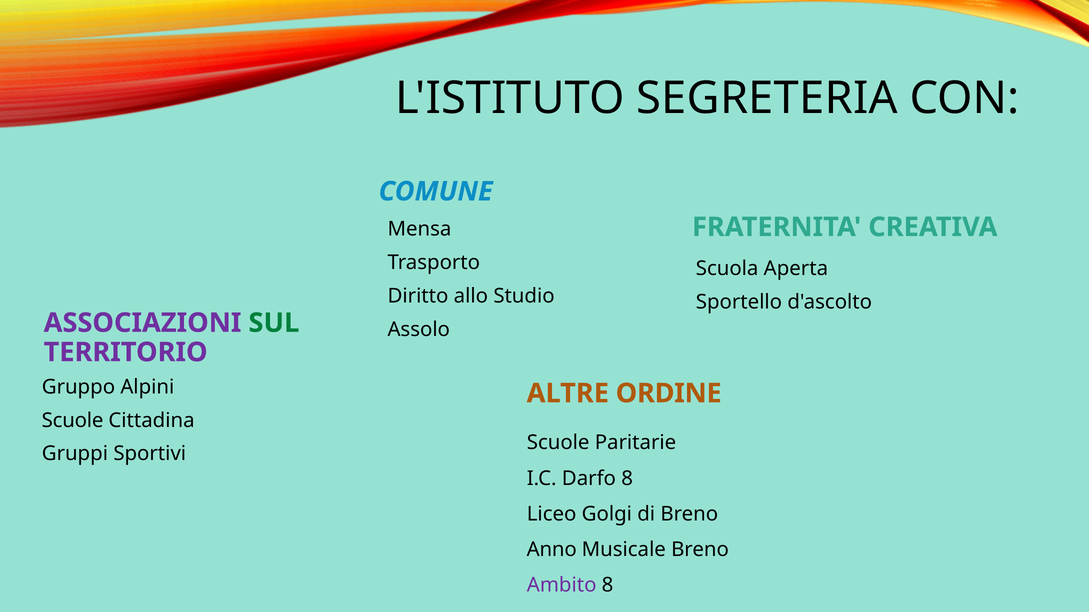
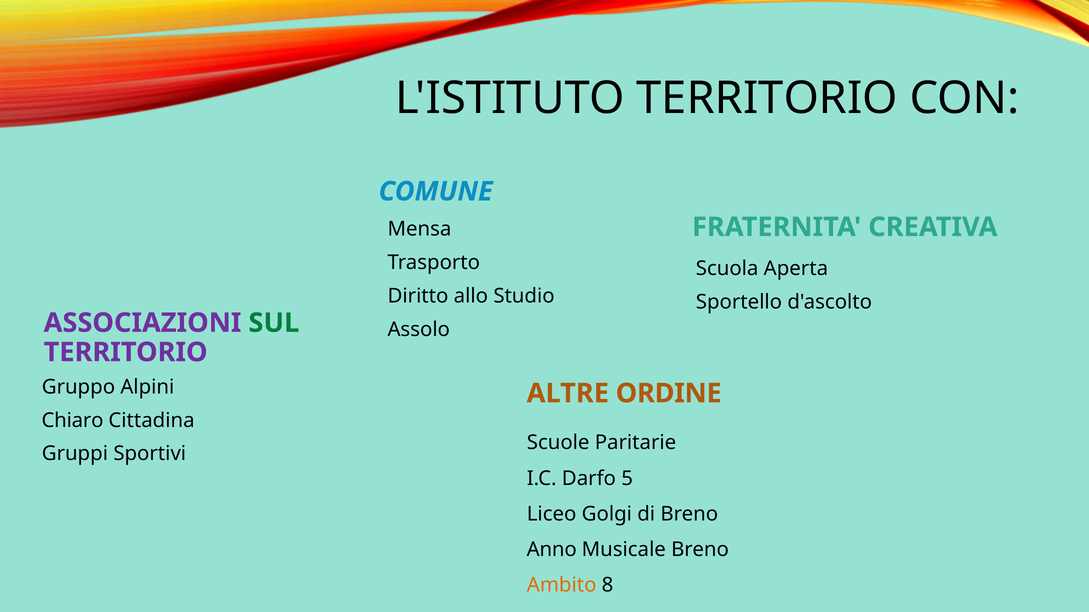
L'ISTITUTO SEGRETERIA: SEGRETERIA -> TERRITORIO (767, 98)
Scuole: Scuole -> Chiaro (73, 421)
Darfo 8: 8 -> 5 (627, 479)
Ambito colour: purple -> orange (562, 586)
